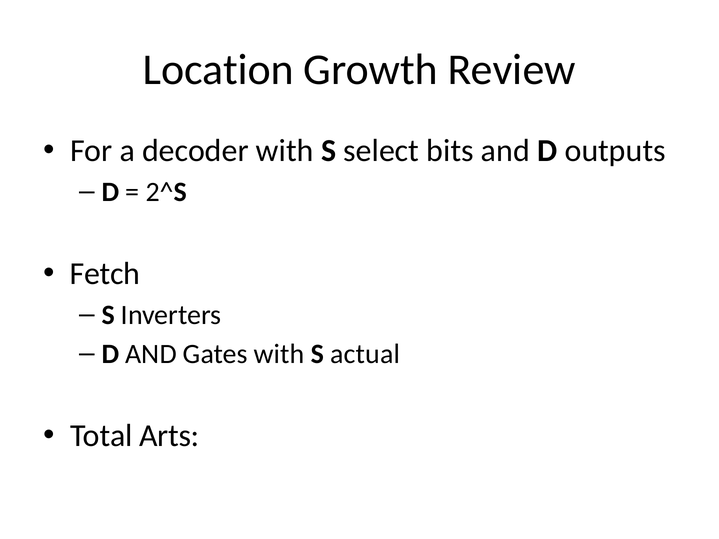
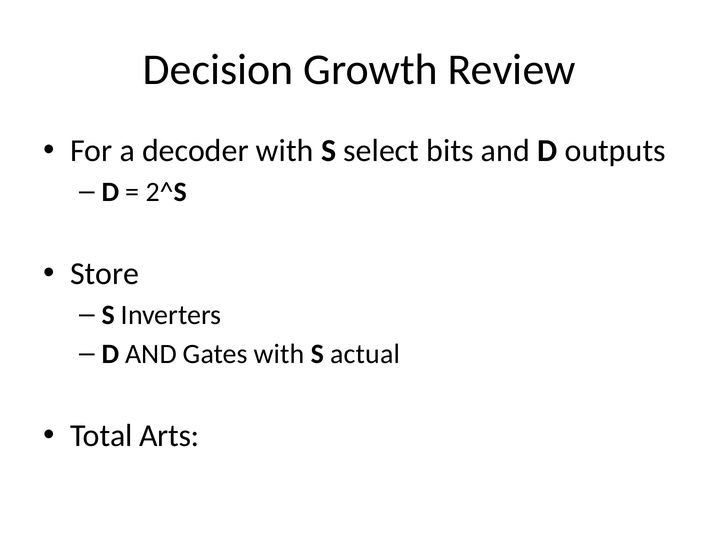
Location: Location -> Decision (218, 70)
Fetch: Fetch -> Store (105, 274)
